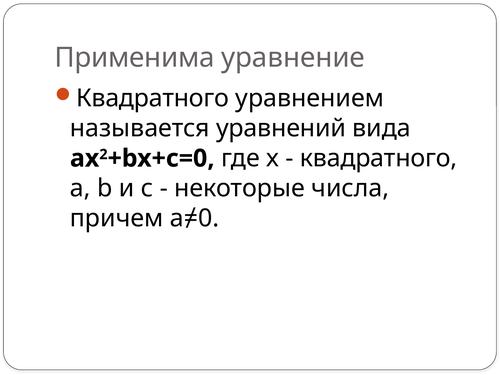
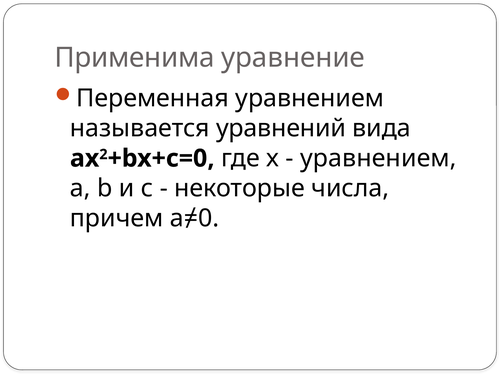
Квадратного: Квадратного -> Переменная (153, 98)
квадратного: квадратного -> уравнением (378, 158)
